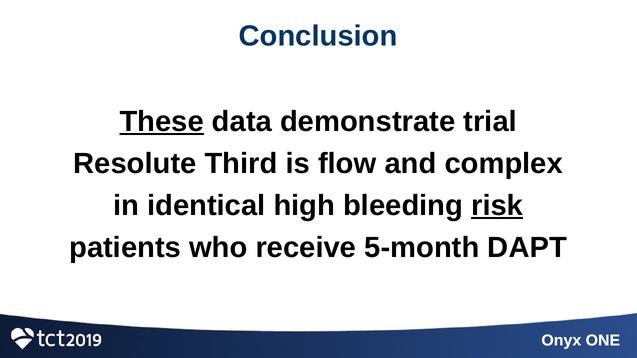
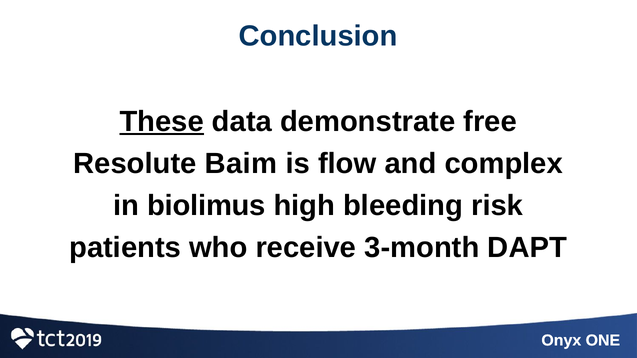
trial: trial -> free (490, 122)
Third: Third -> Baim (241, 164)
identical: identical -> biolimus (206, 206)
risk underline: present -> none (497, 206)
5-month: 5-month -> 3-month (422, 248)
